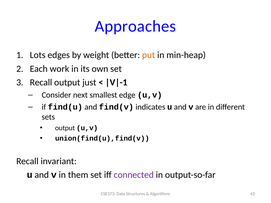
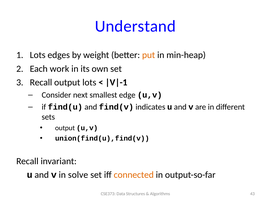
Approaches: Approaches -> Understand (135, 26)
output just: just -> lots (89, 82)
them: them -> solve (78, 175)
connected colour: purple -> orange (134, 175)
